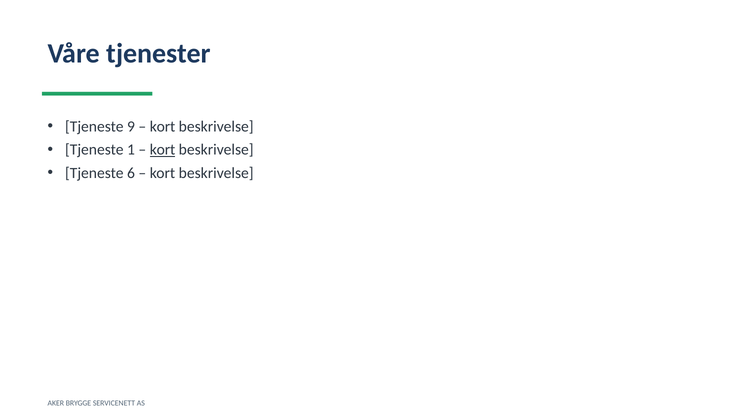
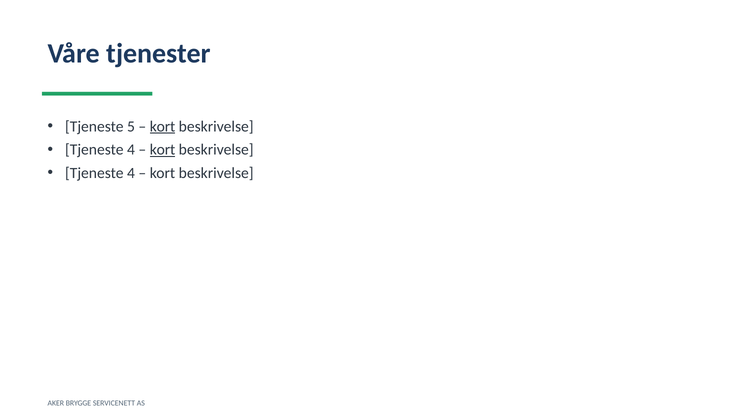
9: 9 -> 5 (131, 127)
kort underline: none -> present (163, 127)
1: 1 -> 4 (131, 150)
6: 6 -> 4 (131, 173)
